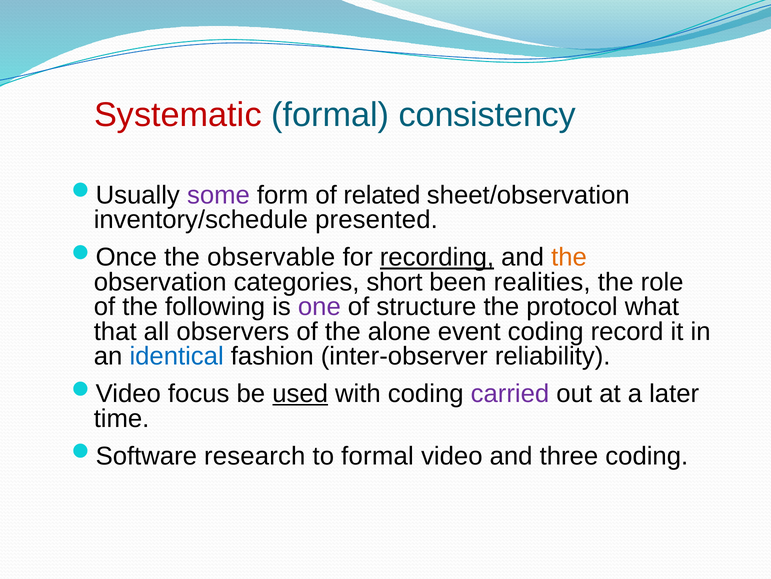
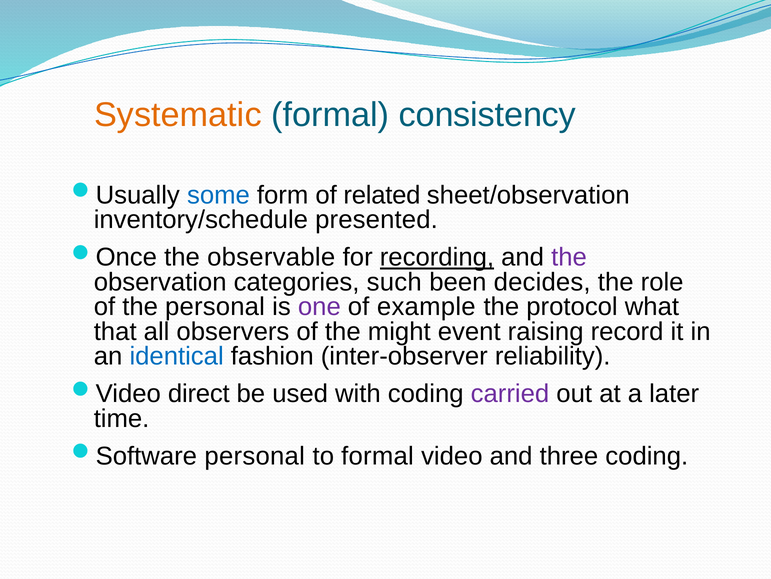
Systematic colour: red -> orange (178, 115)
some colour: purple -> blue (218, 195)
the colour: orange -> purple (569, 257)
short: short -> such (394, 282)
realities: realities -> decides (542, 282)
the following: following -> personal (215, 306)
structure: structure -> example (426, 306)
alone: alone -> might (399, 331)
event coding: coding -> raising (546, 331)
focus: focus -> direct (199, 393)
used underline: present -> none (300, 393)
research: research -> personal (255, 456)
